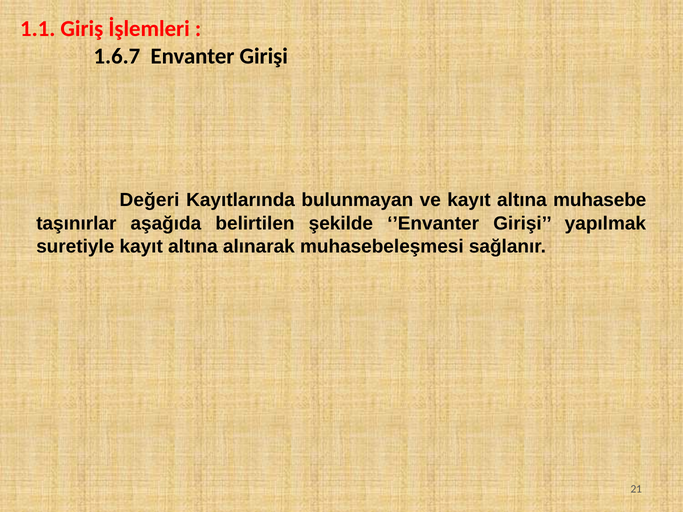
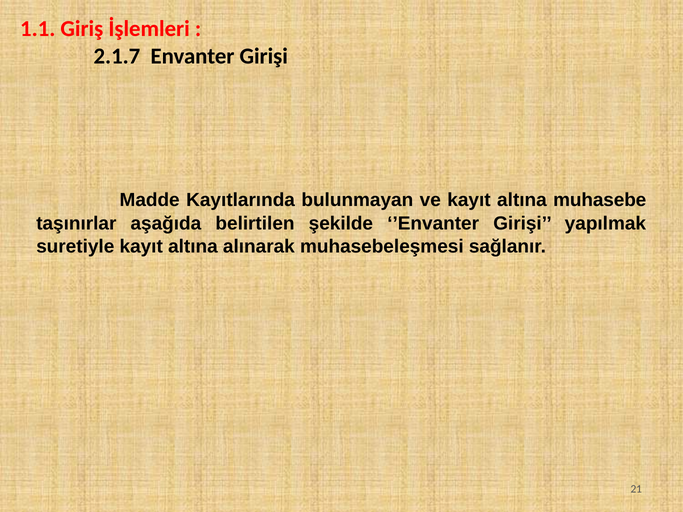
1.6.7: 1.6.7 -> 2.1.7 (117, 56)
Değeri: Değeri -> Madde (150, 200)
